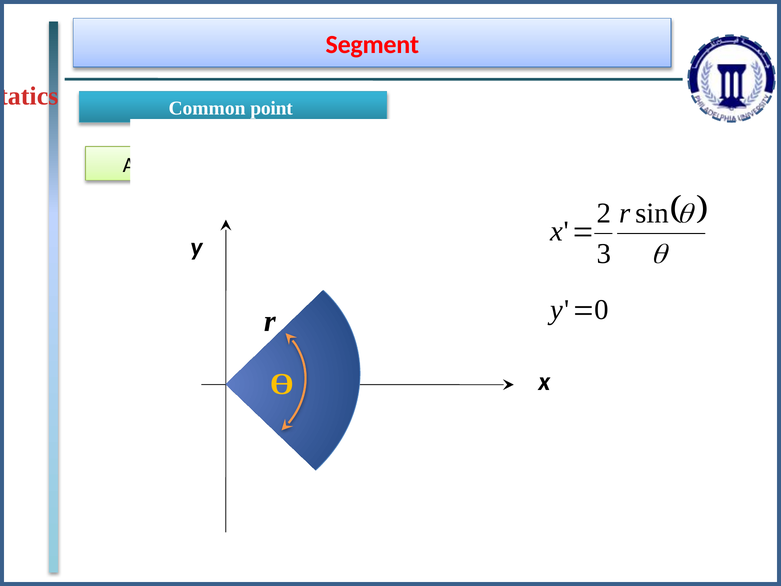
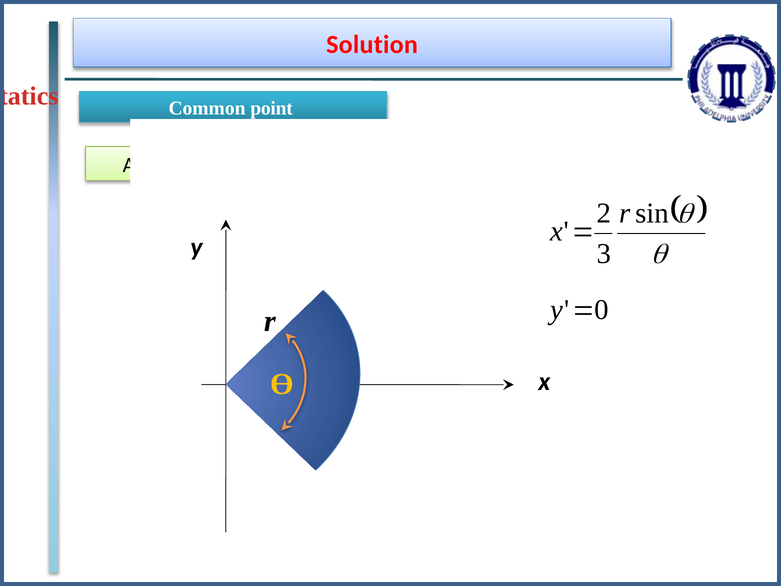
Segment: Segment -> Solution (372, 45)
